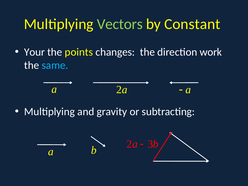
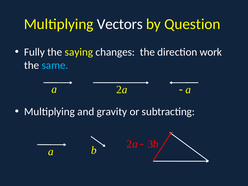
Vectors colour: light green -> white (120, 24)
Constant: Constant -> Question (192, 24)
Your: Your -> Fully (35, 52)
points: points -> saying (79, 52)
